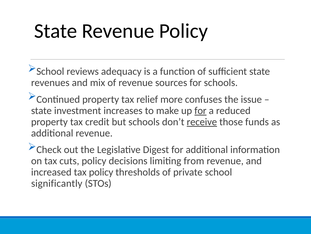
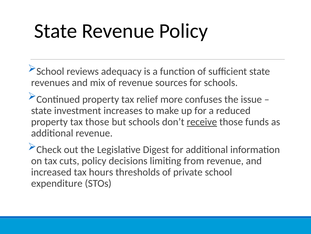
for underline: present -> none (200, 110)
tax credit: credit -> those (97, 121)
tax policy: policy -> hours (101, 172)
significantly: significantly -> expenditure (57, 183)
